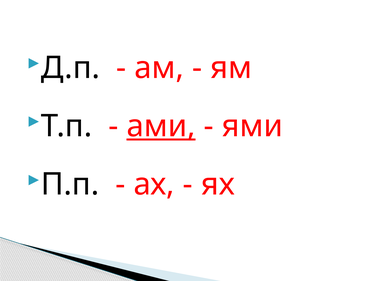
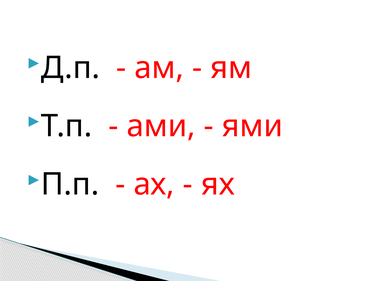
ами underline: present -> none (161, 126)
